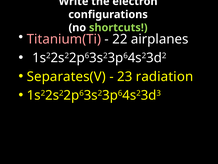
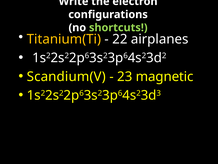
Titanium(Ti colour: pink -> yellow (64, 39)
Separates(V: Separates(V -> Scandium(V (66, 76)
radiation: radiation -> magnetic (165, 76)
